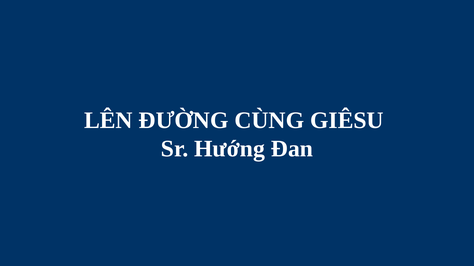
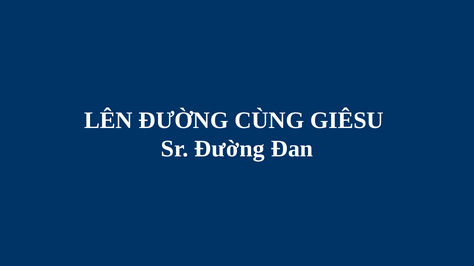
Sr Hướng: Hướng -> Đường (229, 149)
